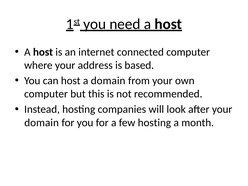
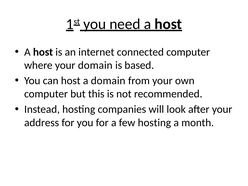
your address: address -> domain (95, 65)
domain: domain -> address (42, 123)
